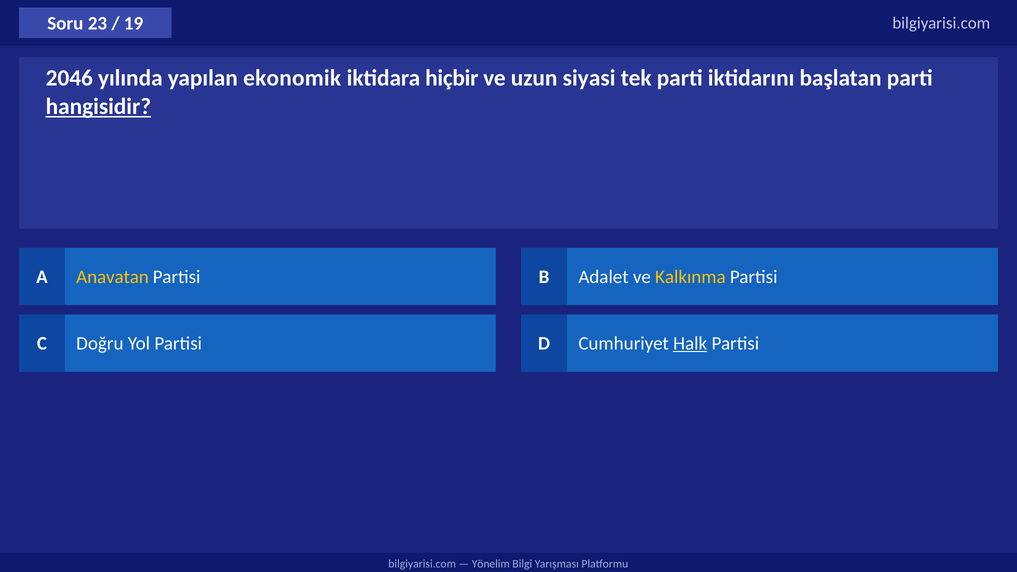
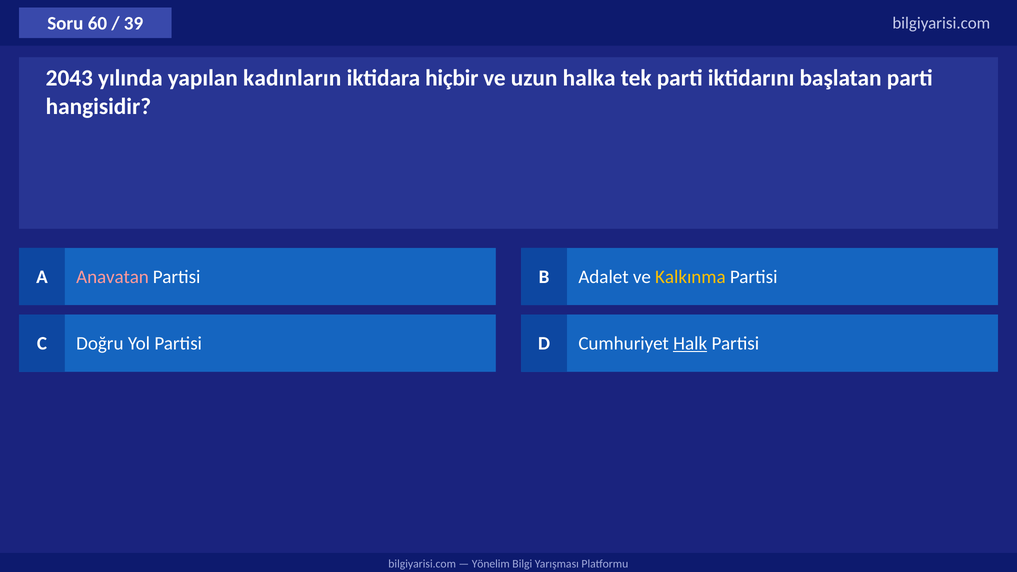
23: 23 -> 60 (97, 23)
19: 19 -> 39 (134, 23)
2046: 2046 -> 2043 (69, 78)
ekonomik: ekonomik -> kadınların (292, 78)
siyasi: siyasi -> halka (589, 78)
hangisidir underline: present -> none (98, 107)
Anavatan colour: yellow -> pink (113, 277)
